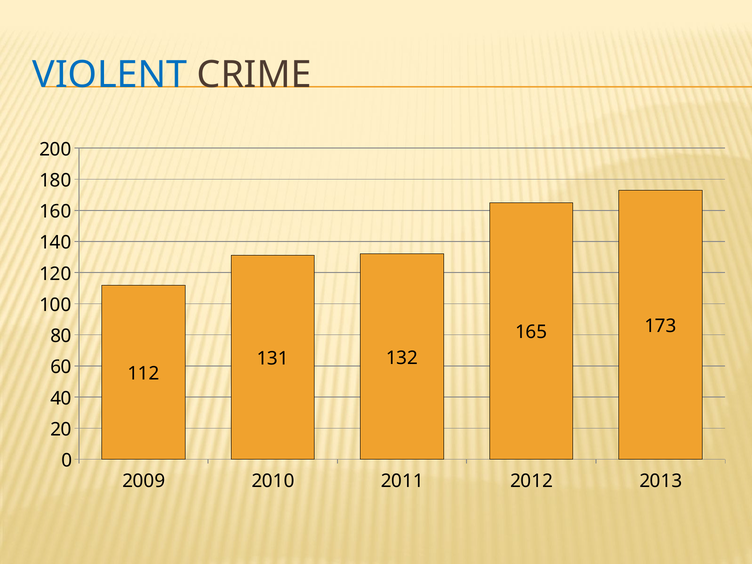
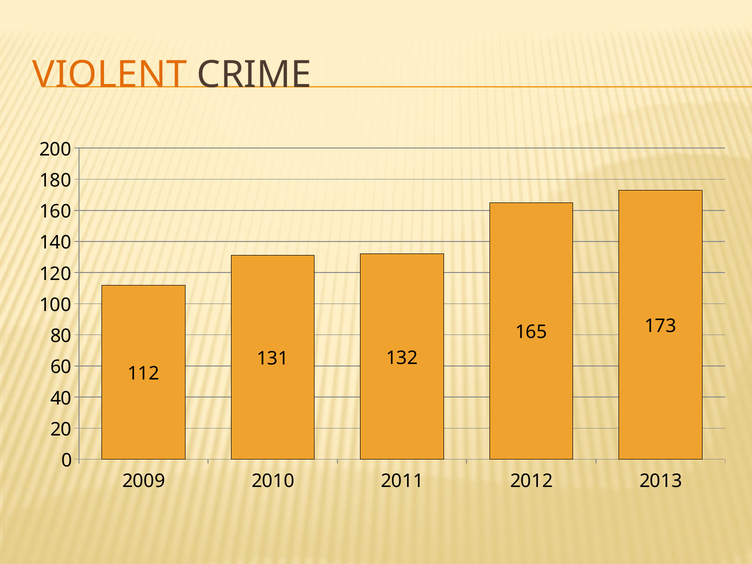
VIOLENT colour: blue -> orange (110, 75)
